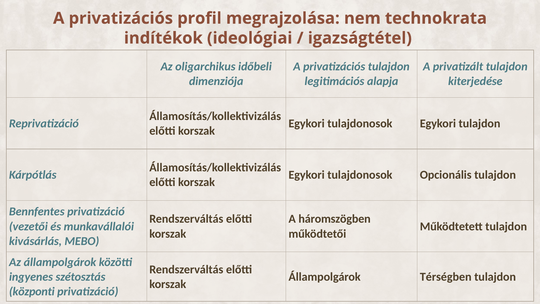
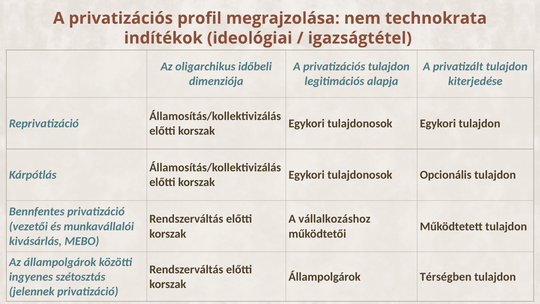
háromszögben: háromszögben -> vállalkozáshoz (334, 219)
központi: központi -> jelennek (32, 291)
